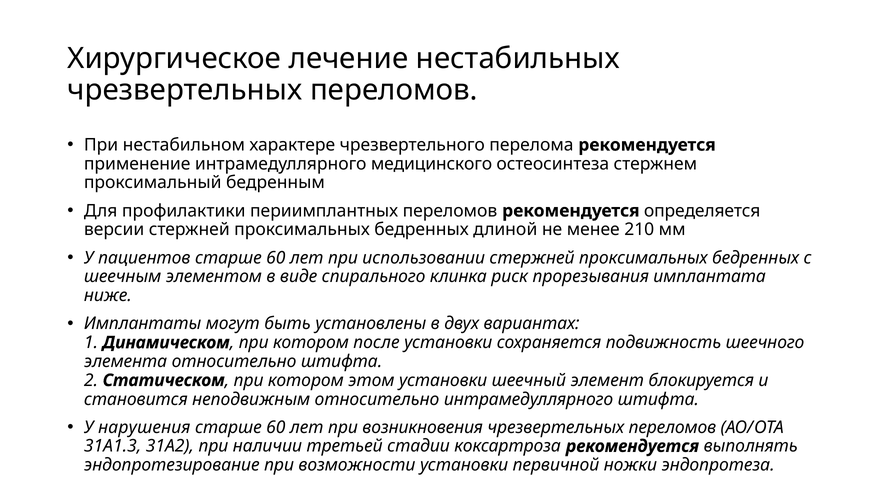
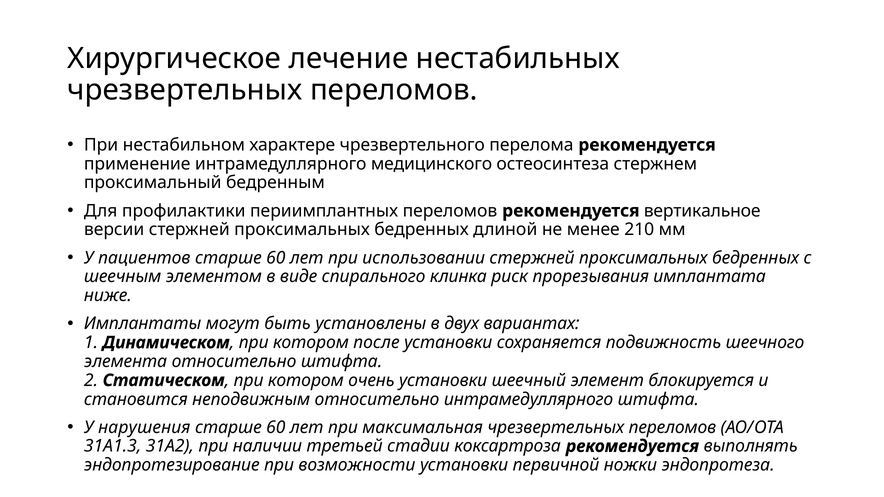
определяется: определяется -> вертикальное (702, 211)
этом: этом -> очень (371, 381)
возникновения: возникновения -> максимальная (423, 428)
